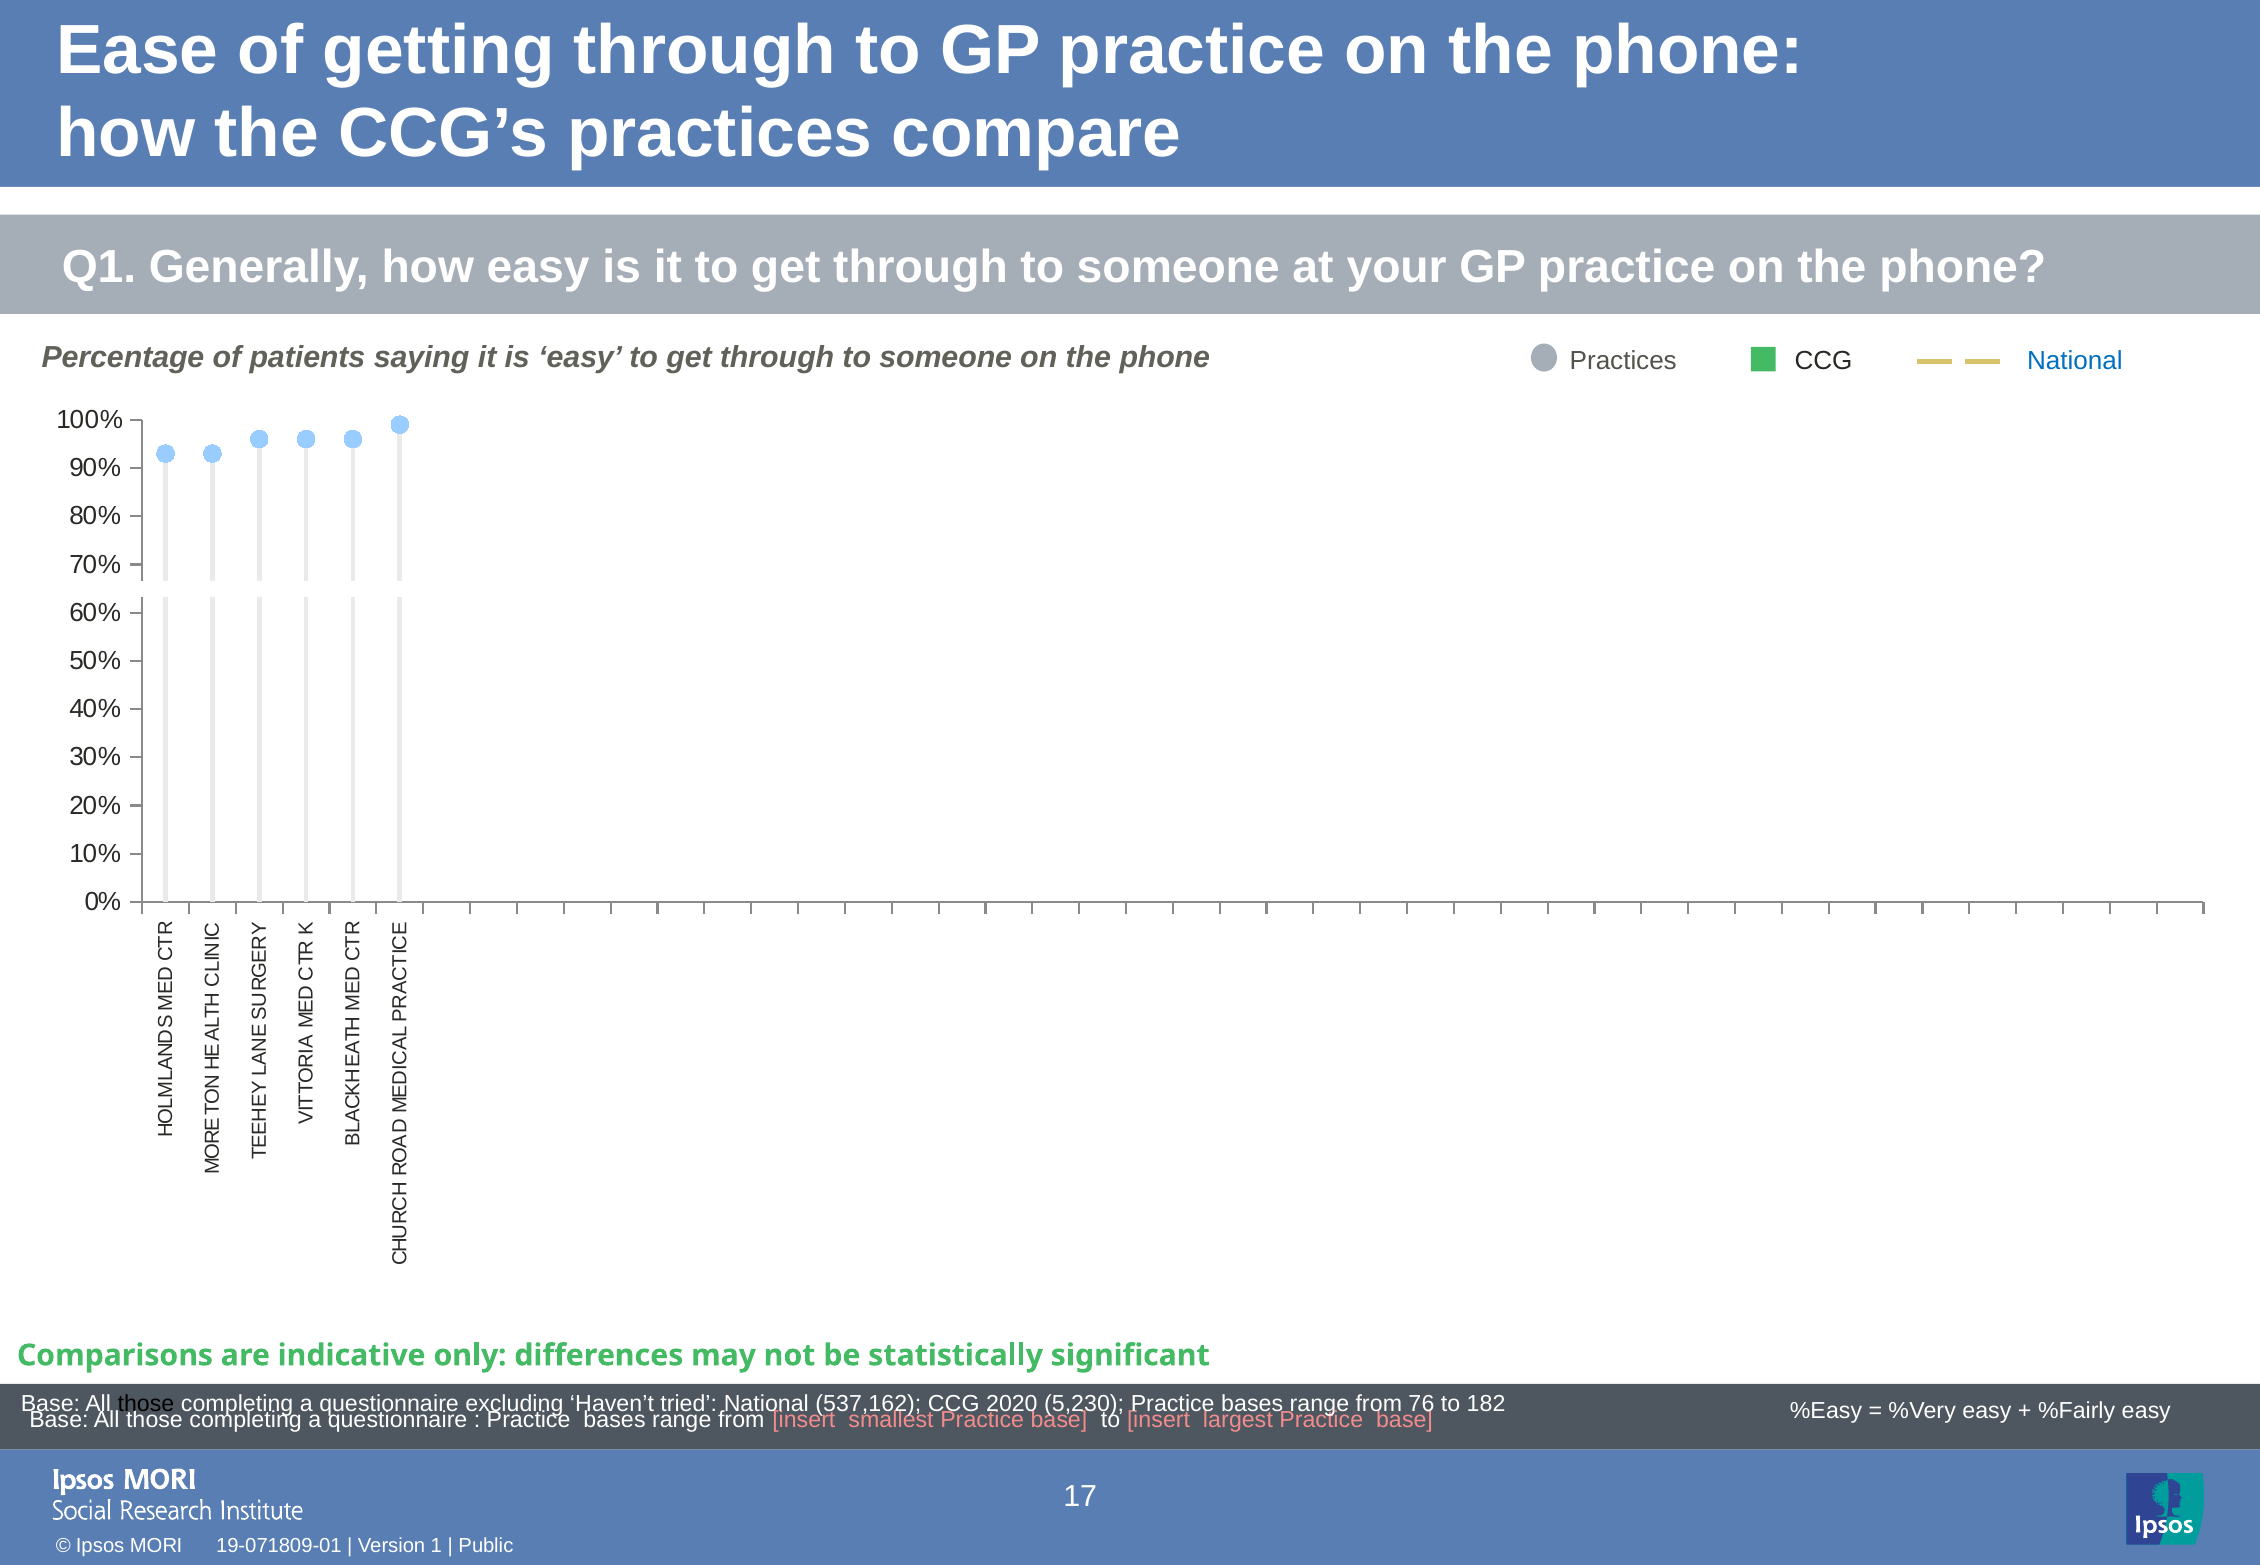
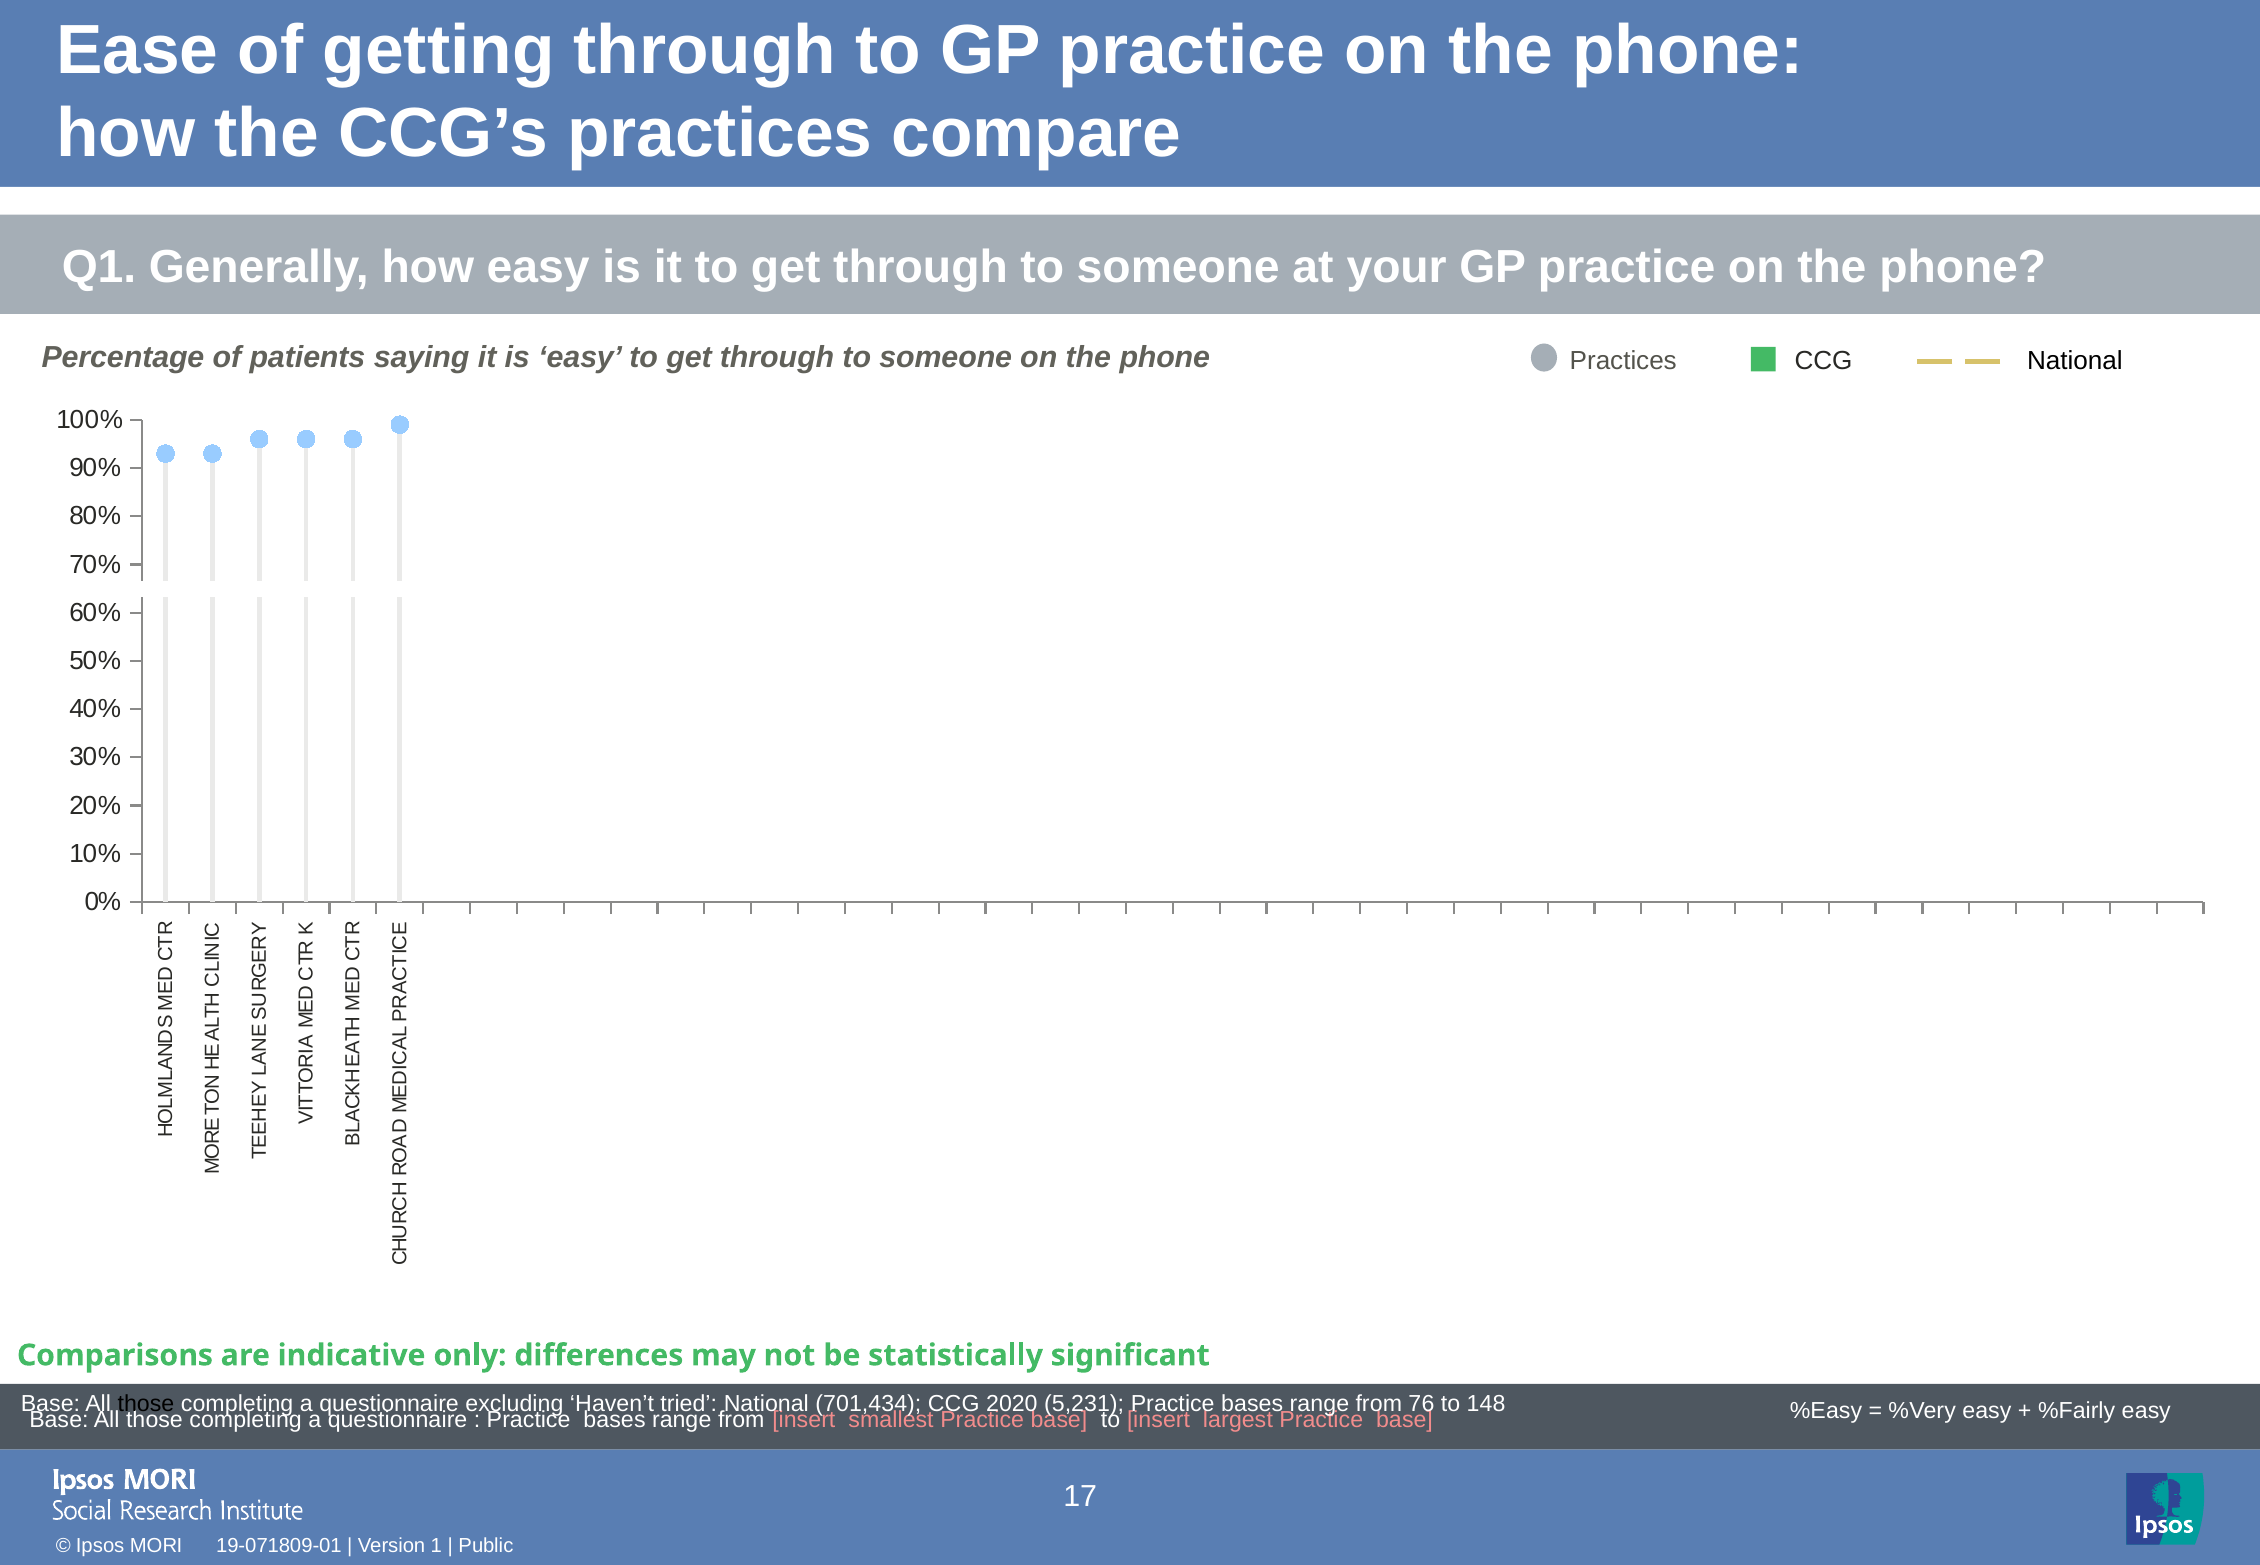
National colour: blue -> black (2075, 361)
537,162: 537,162 -> 701,434 (868, 1404)
5,230: 5,230 -> 5,231 (1084, 1404)
182: 182 -> 148 (1486, 1404)
